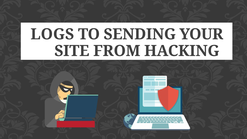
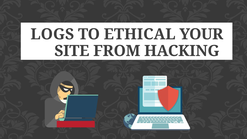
SENDING: SENDING -> ETHICAL (140, 34)
